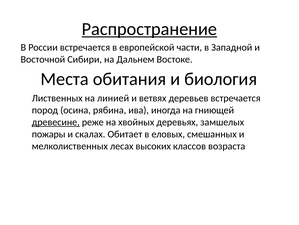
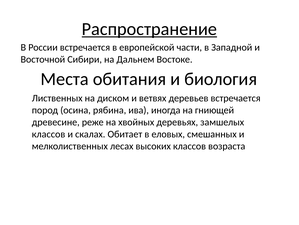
линией: линией -> диском (113, 98)
древесине underline: present -> none (56, 122)
пожары: пожары -> классов (49, 134)
